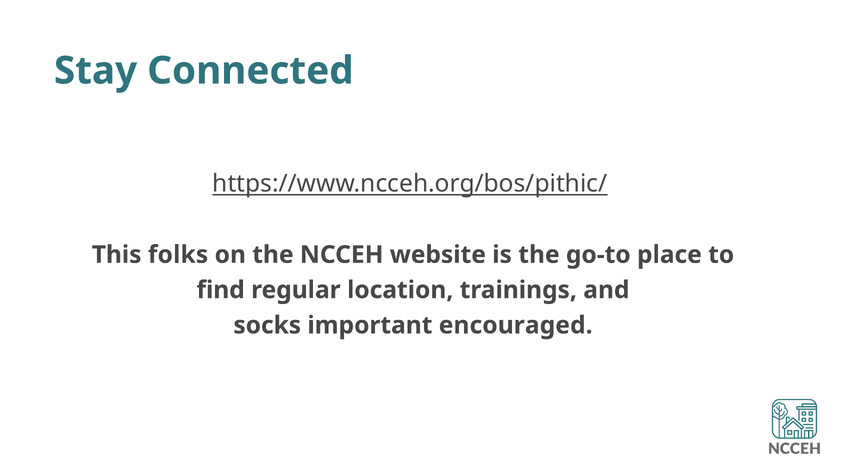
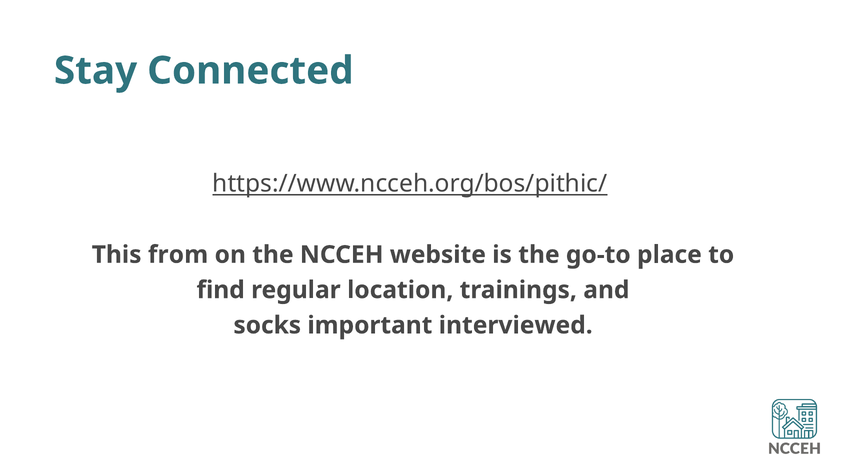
folks: folks -> from (178, 255)
encouraged: encouraged -> interviewed (516, 325)
